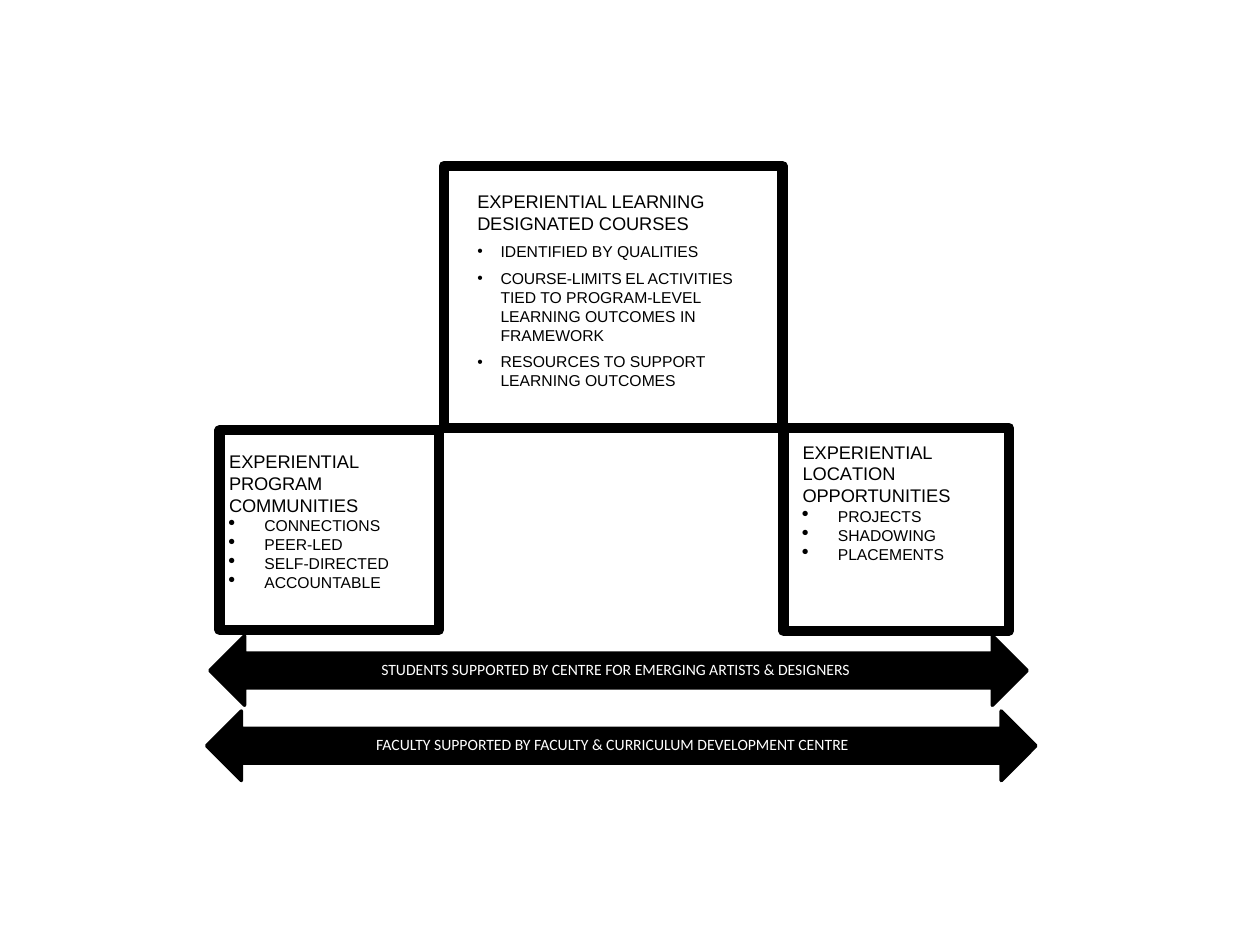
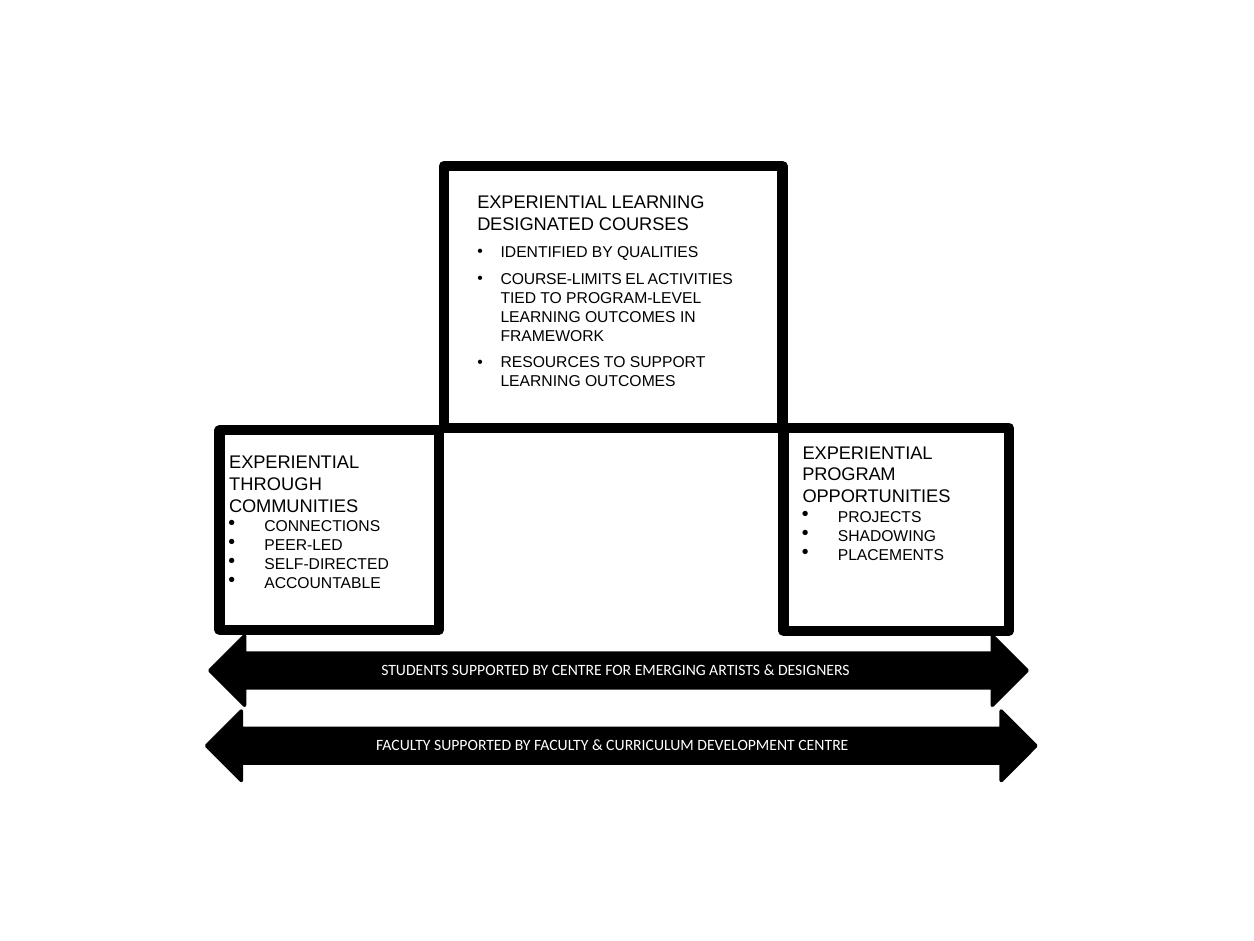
LOCATION: LOCATION -> PROGRAM (849, 475)
PROGRAM: PROGRAM -> THROUGH (276, 484)
